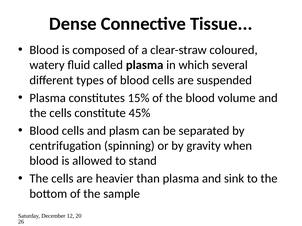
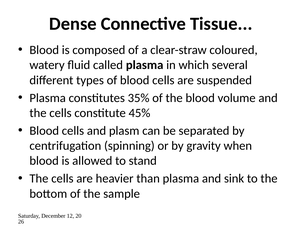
15%: 15% -> 35% (139, 98)
